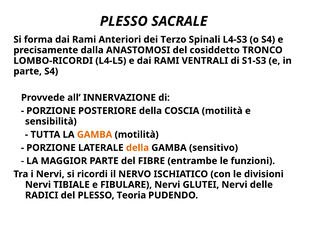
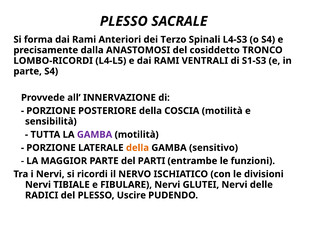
GAMBA colour: orange -> purple (95, 135)
FIBRE: FIBRE -> PARTI (152, 161)
Teoria: Teoria -> Uscire (131, 195)
